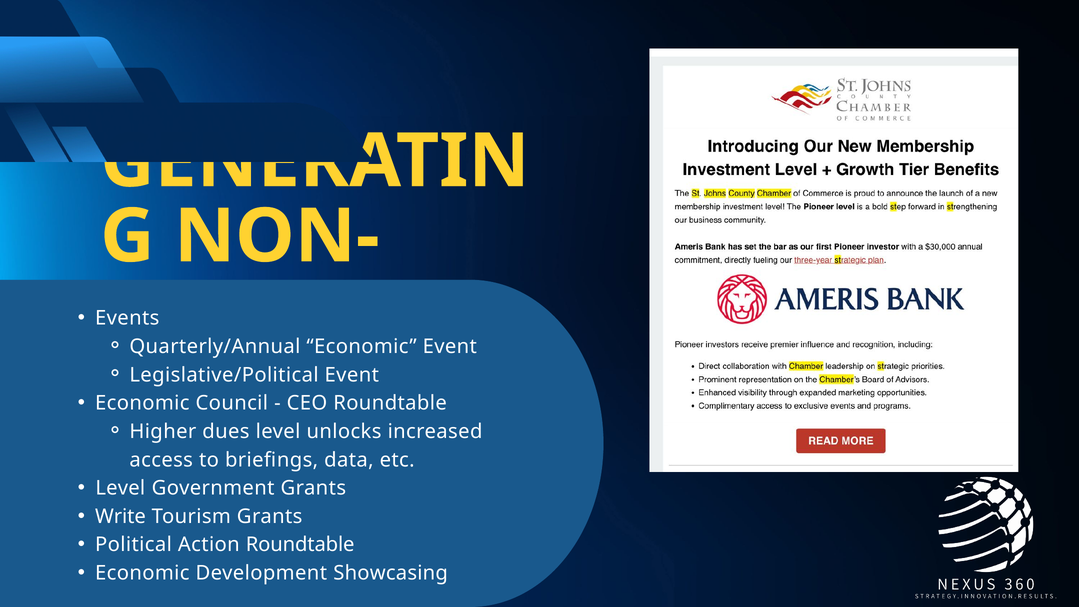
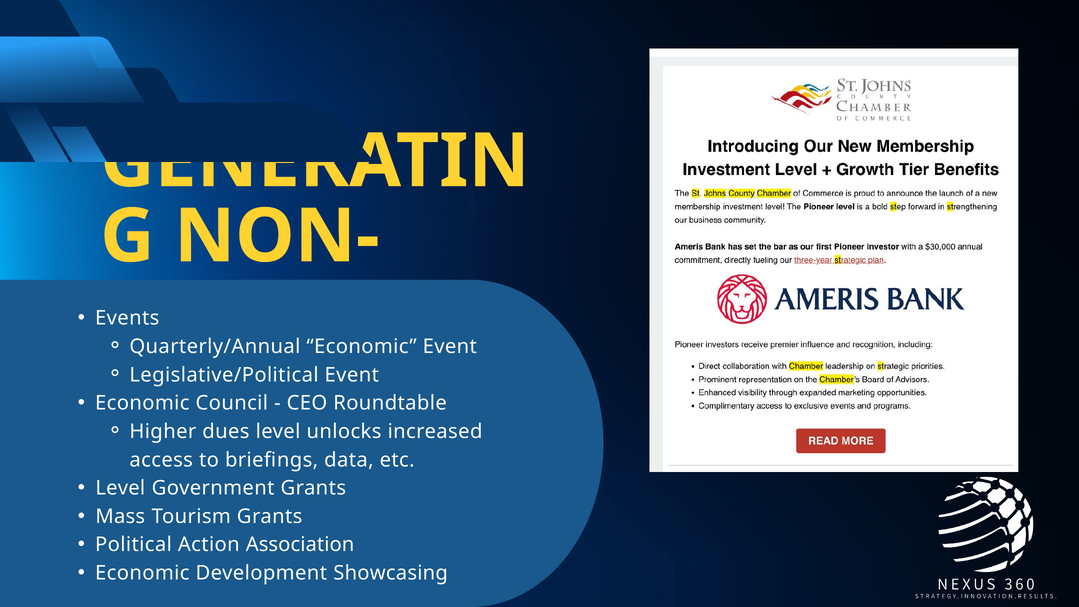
Write: Write -> Mass (120, 516)
Action Roundtable: Roundtable -> Association (300, 545)
